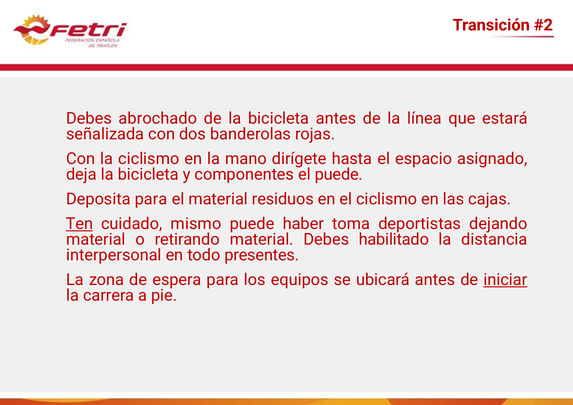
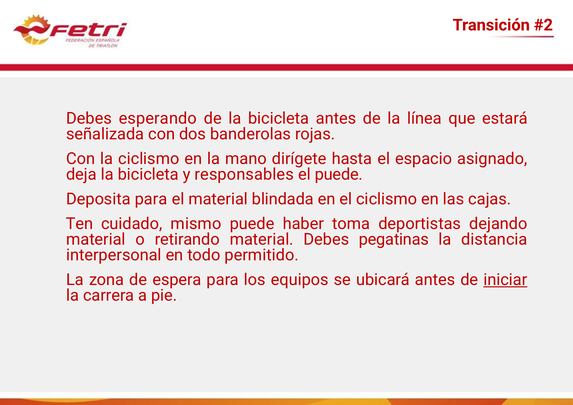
abrochado: abrochado -> esperando (158, 119)
componentes: componentes -> responsables (244, 175)
residuos: residuos -> blindada (283, 199)
Ten underline: present -> none (80, 224)
habilitado: habilitado -> pegatinas (394, 240)
presentes: presentes -> permitido (262, 255)
